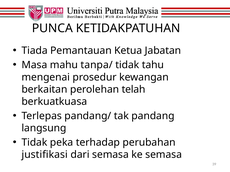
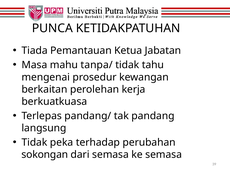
telah: telah -> kerja (134, 90)
justifikasi: justifikasi -> sokongan (45, 155)
